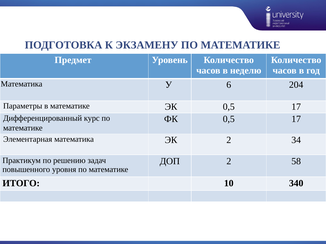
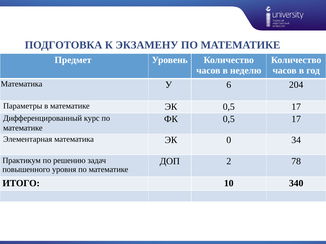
ЭК 2: 2 -> 0 (229, 140)
58: 58 -> 78 (296, 162)
